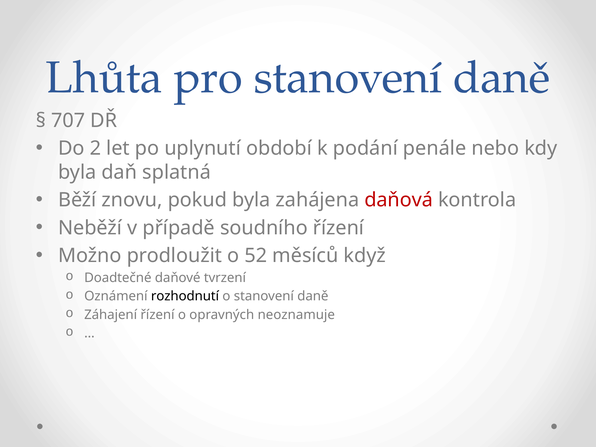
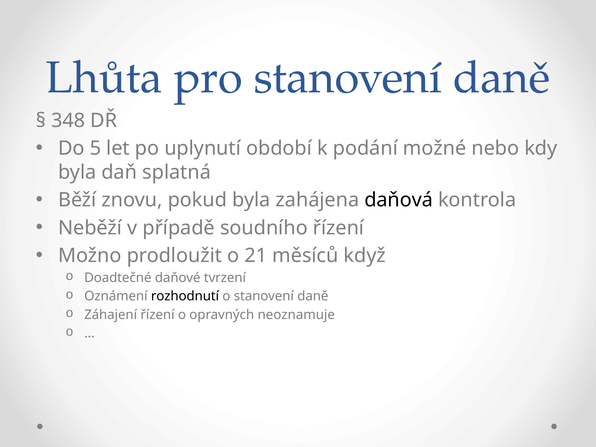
707: 707 -> 348 (68, 121)
2: 2 -> 5 (96, 148)
penále: penále -> možné (435, 148)
daňová colour: red -> black (399, 200)
52: 52 -> 21 (256, 256)
